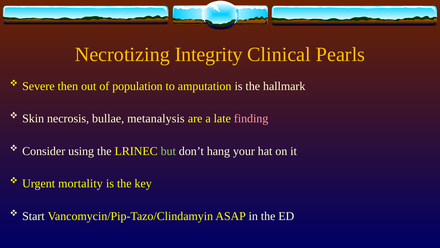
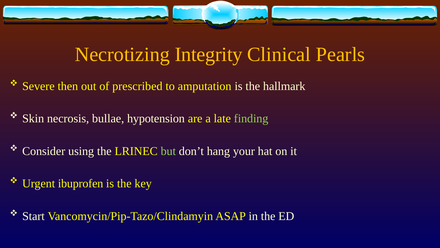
population: population -> prescribed (137, 86)
metanalysis: metanalysis -> hypotension (156, 118)
finding colour: pink -> light green (251, 118)
mortality: mortality -> ibuprofen (81, 183)
